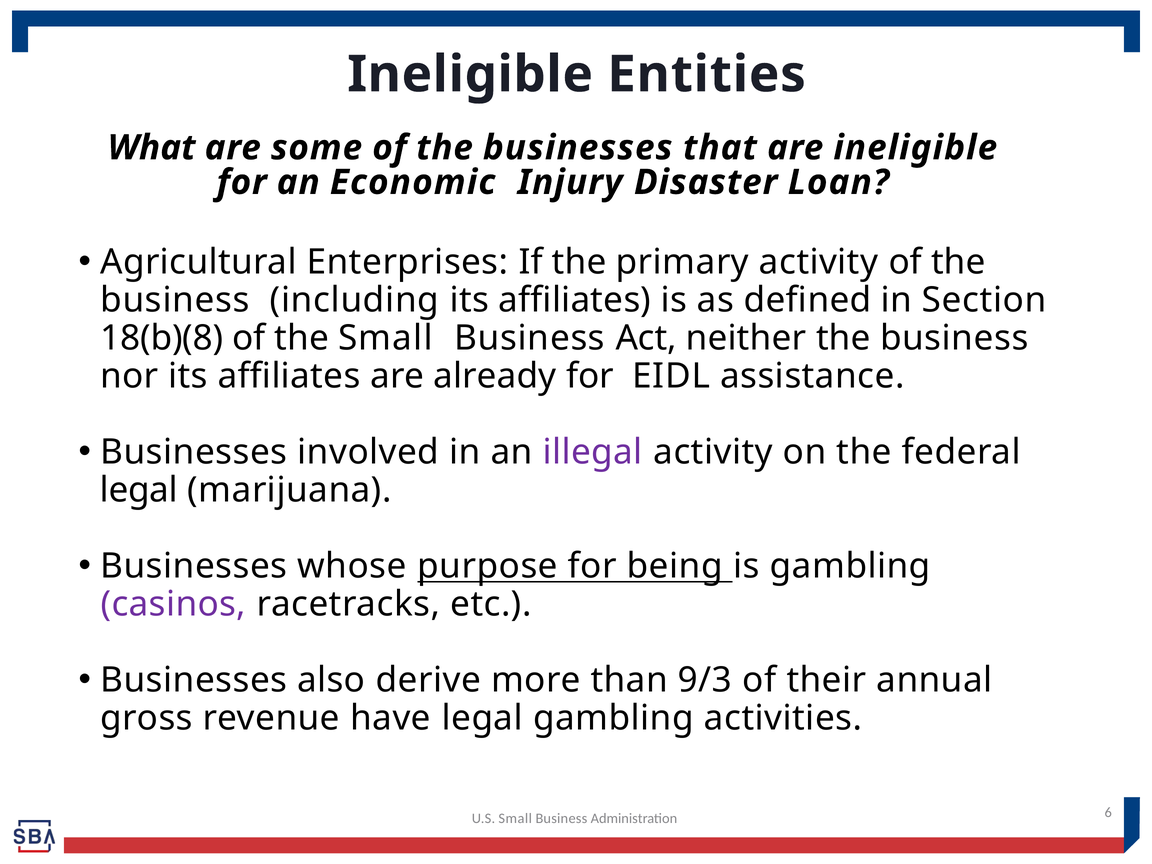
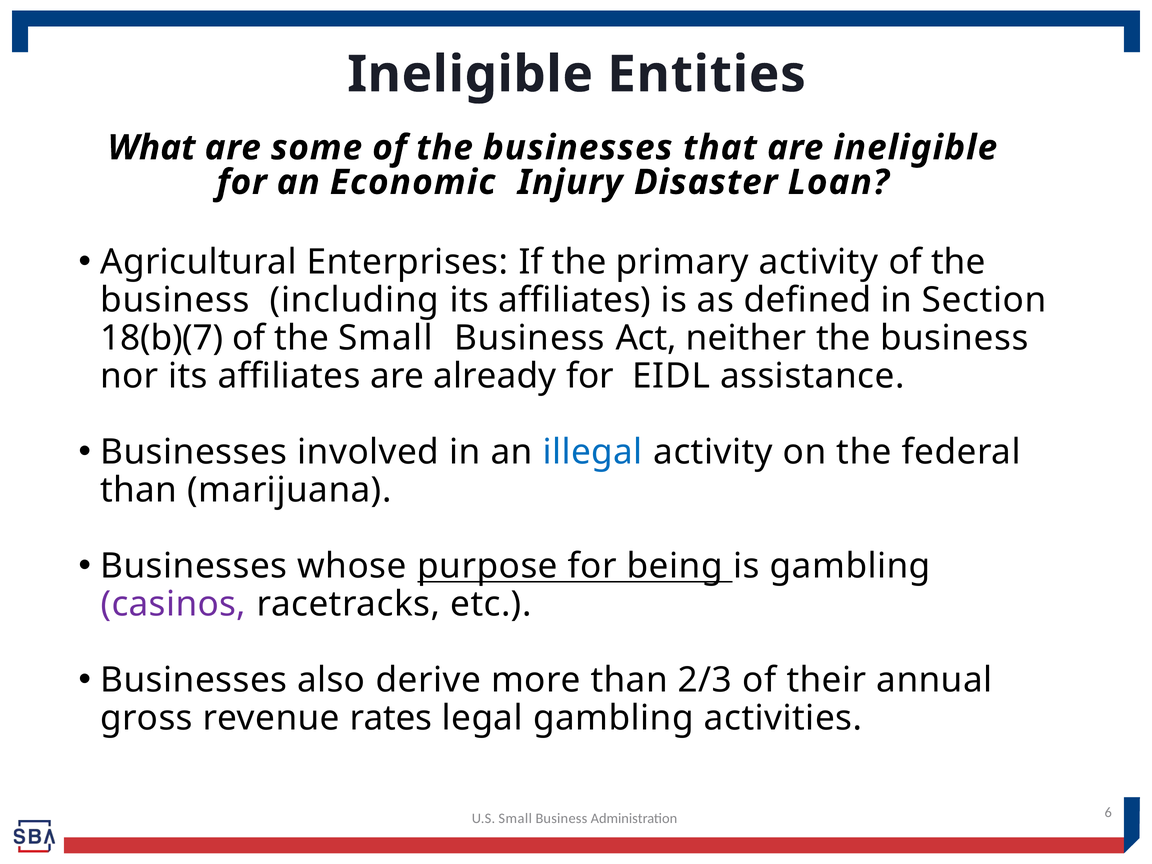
18(b)(8: 18(b)(8 -> 18(b)(7 (162, 338)
illegal colour: purple -> blue (593, 452)
legal: legal -> than (139, 490)
9/3: 9/3 -> 2/3 (705, 680)
have: have -> rates (391, 718)
